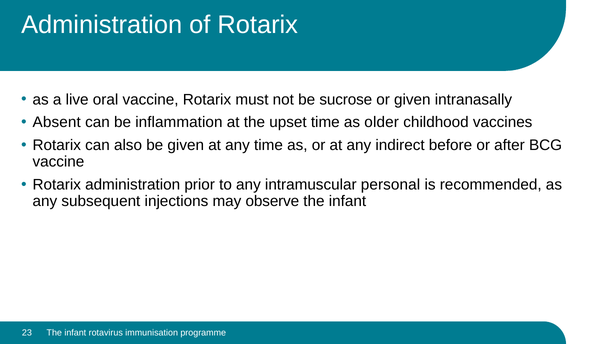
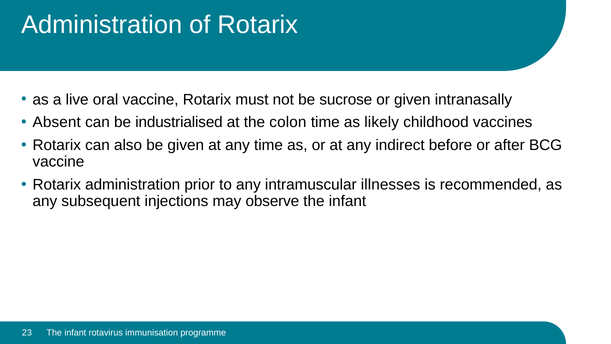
inflammation: inflammation -> industrialised (179, 122)
upset: upset -> colon (288, 122)
older: older -> likely (382, 122)
personal: personal -> illnesses (390, 184)
